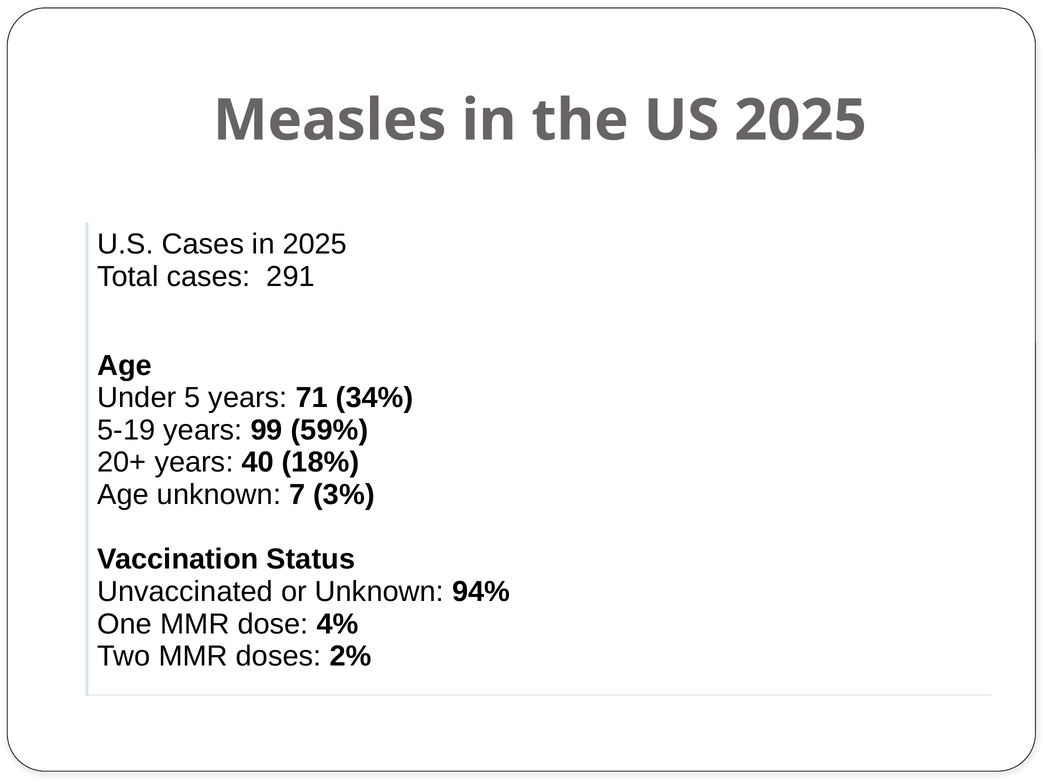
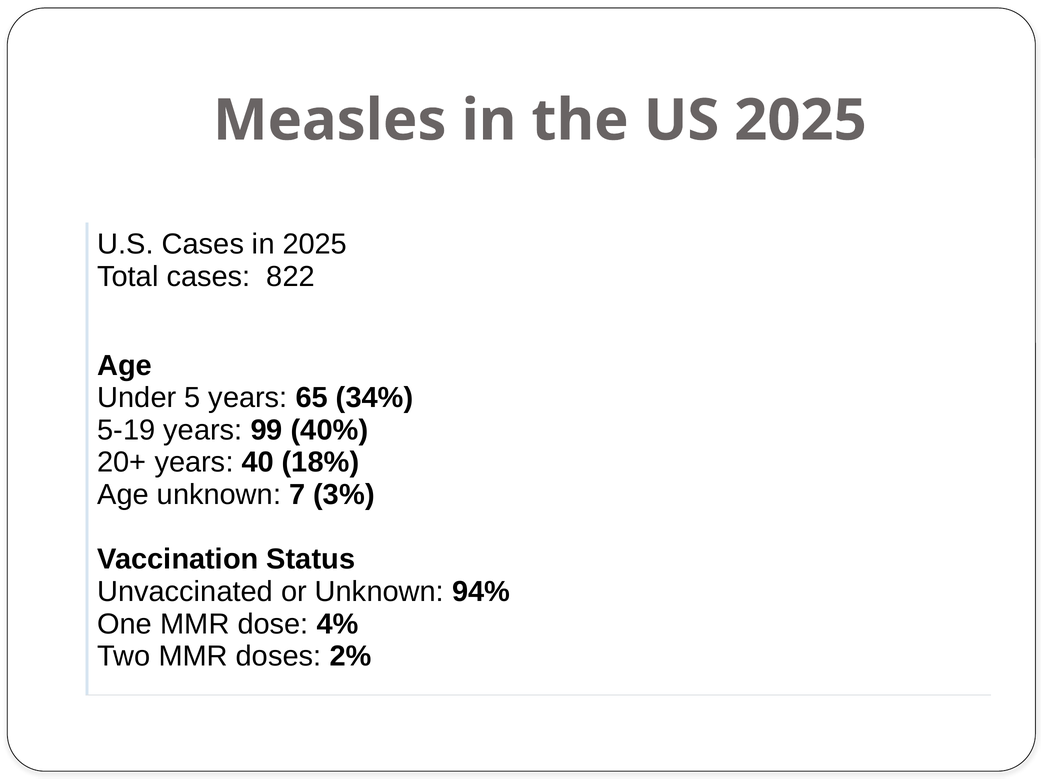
291: 291 -> 822 (291, 277)
71: 71 -> 65 (312, 398)
59%: 59% -> 40% (329, 430)
